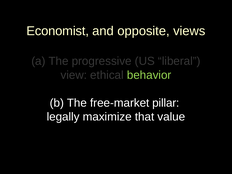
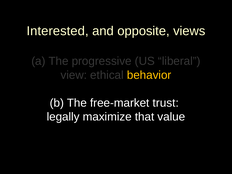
Economist: Economist -> Interested (58, 31)
behavior colour: light green -> yellow (149, 75)
pillar: pillar -> trust (166, 103)
